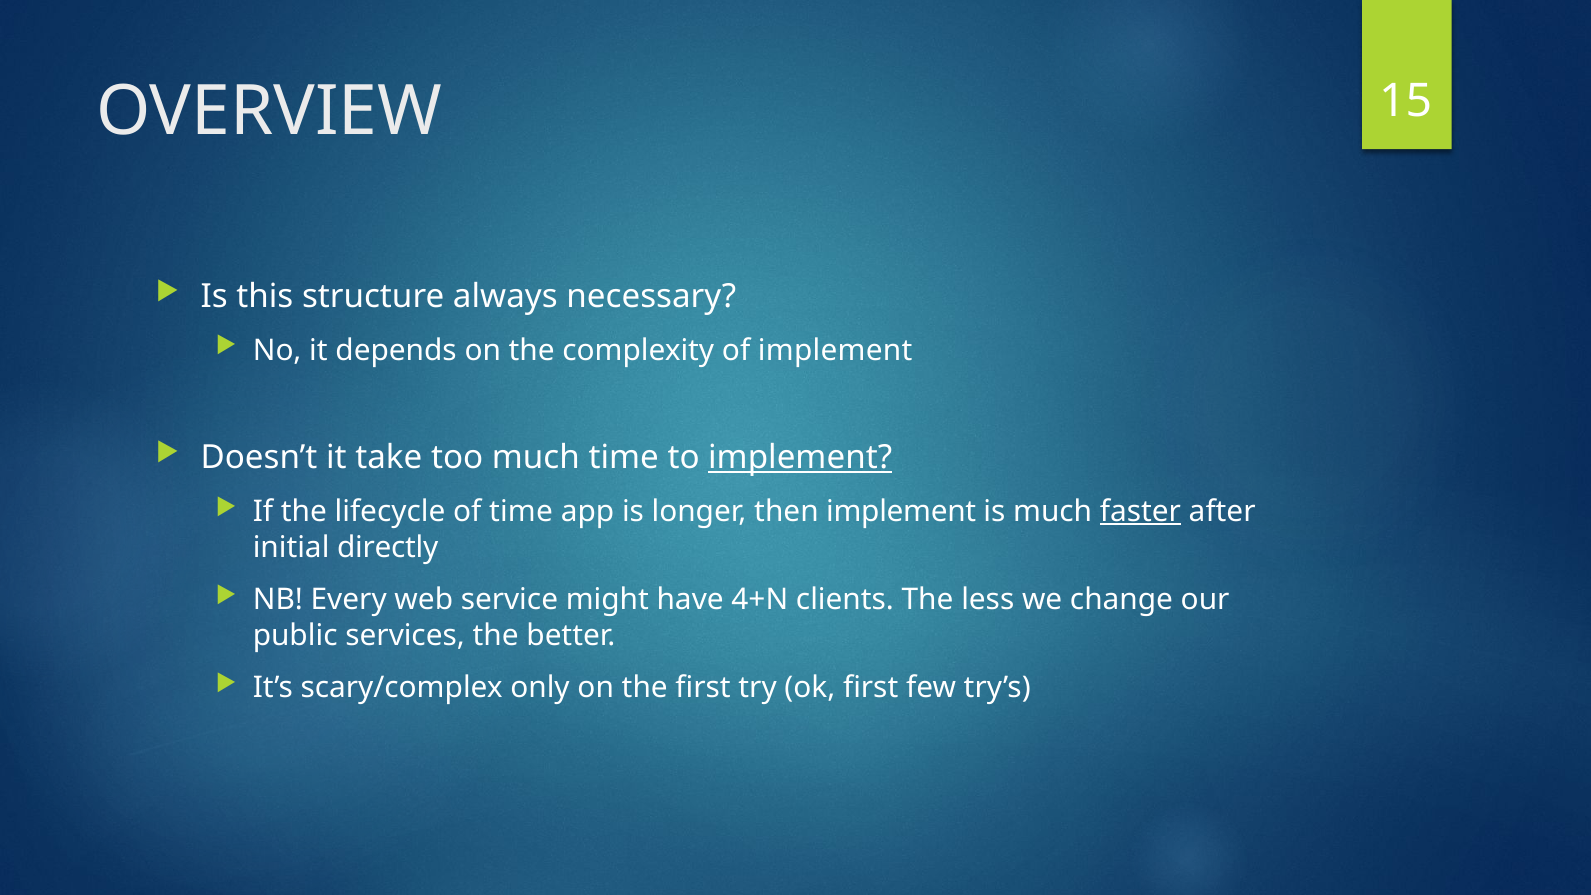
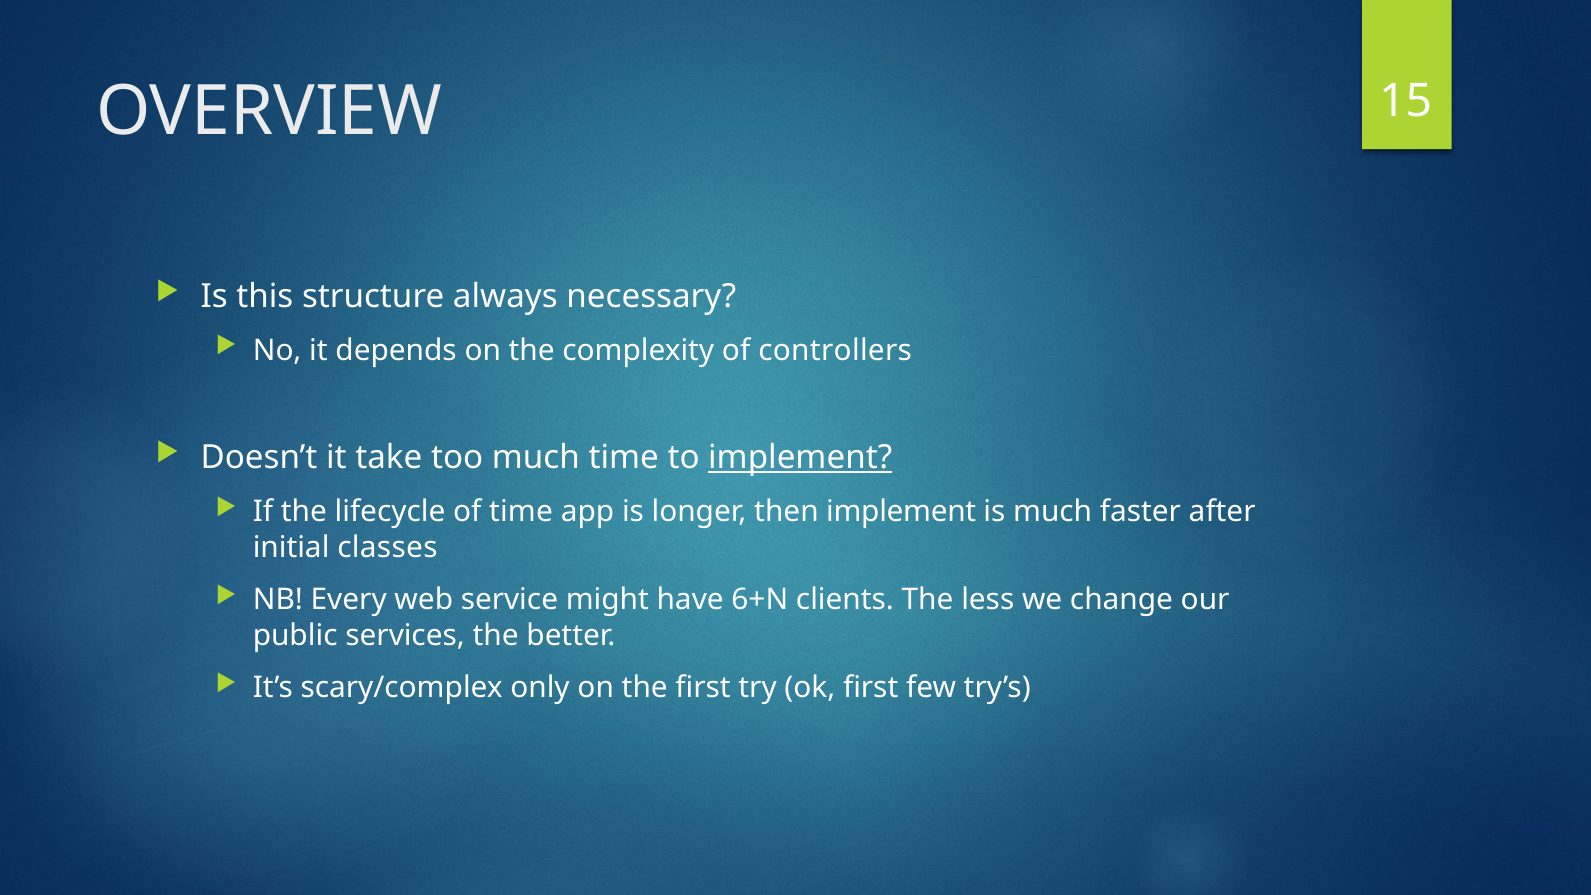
of implement: implement -> controllers (835, 350)
faster underline: present -> none (1140, 511)
directly: directly -> classes (387, 547)
4+N: 4+N -> 6+N (760, 600)
